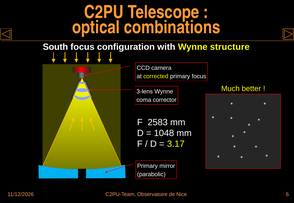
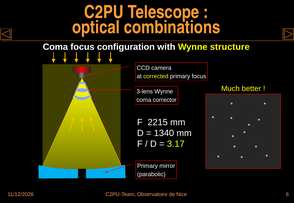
South: South -> Coma (55, 47)
2583: 2583 -> 2215 (158, 123)
1048: 1048 -> 1340 (164, 133)
